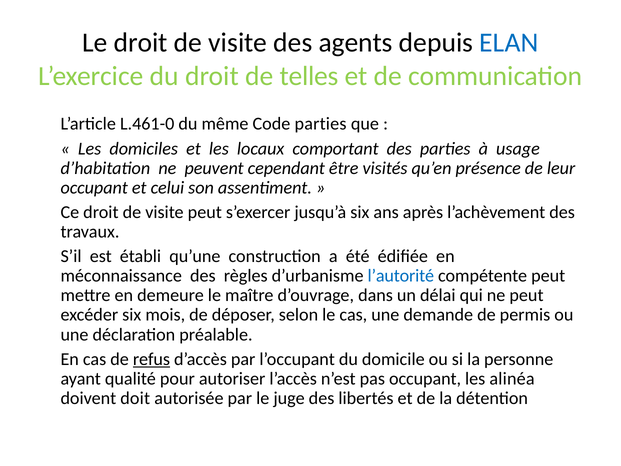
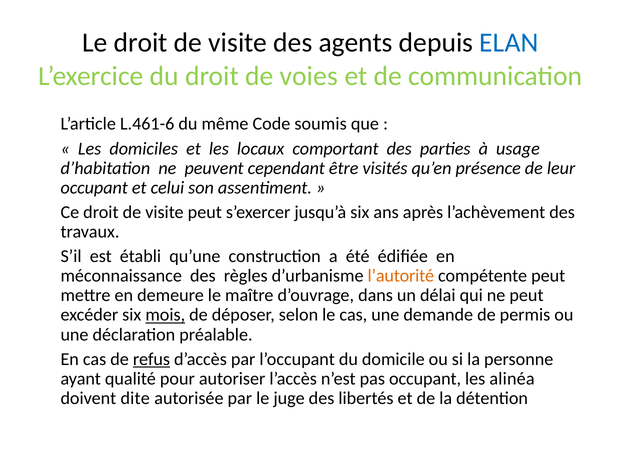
telles: telles -> voies (309, 76)
L.461-0: L.461-0 -> L.461-6 (147, 124)
Code parties: parties -> soumis (321, 124)
l’autorité colour: blue -> orange (401, 276)
mois underline: none -> present (165, 315)
doit: doit -> dite (135, 398)
